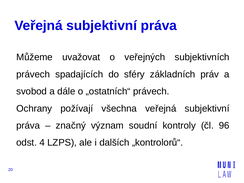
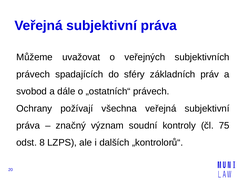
96: 96 -> 75 (224, 126)
4: 4 -> 8 (42, 143)
